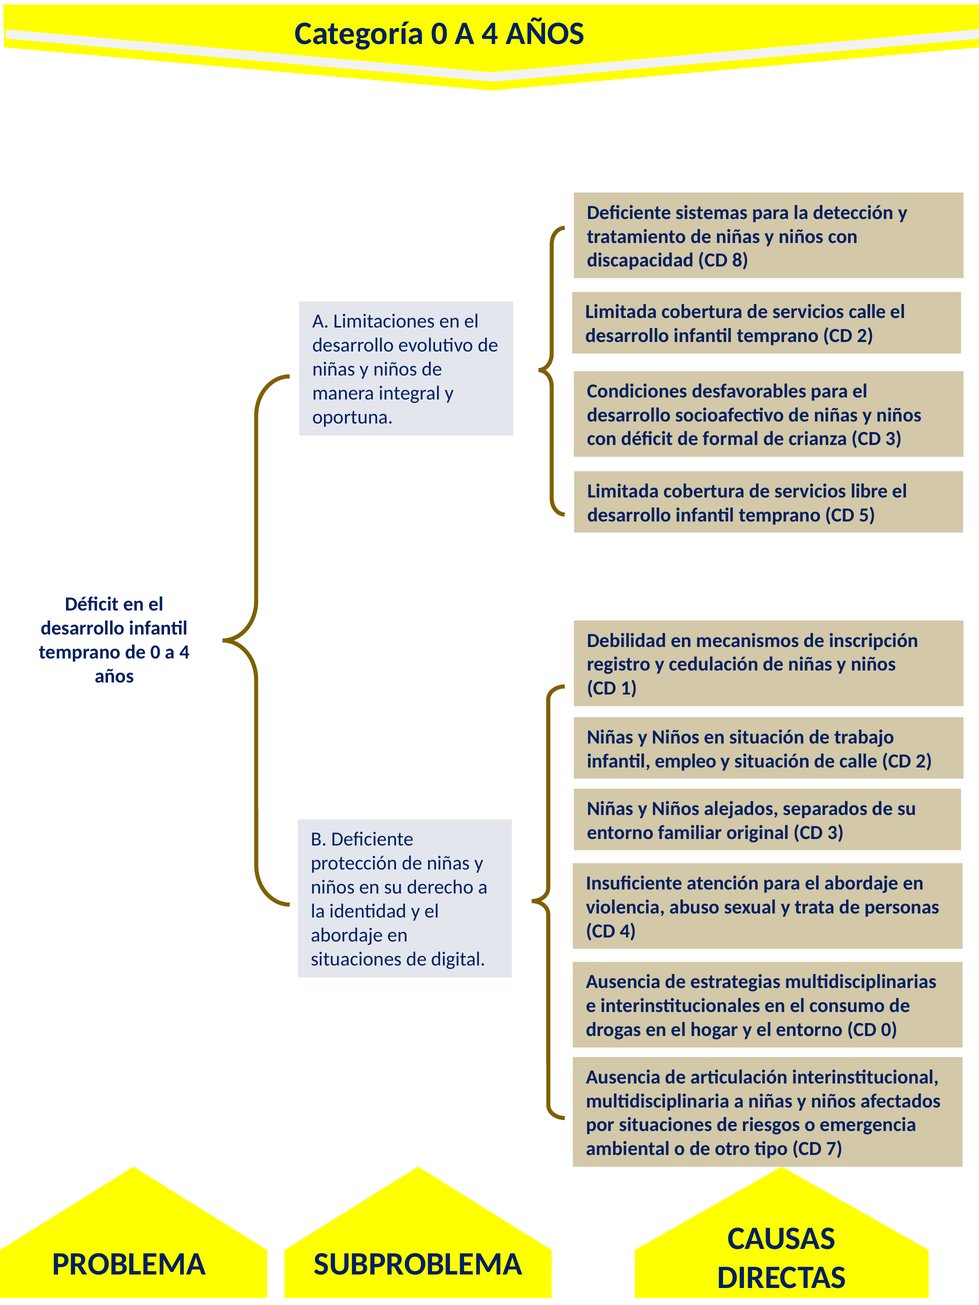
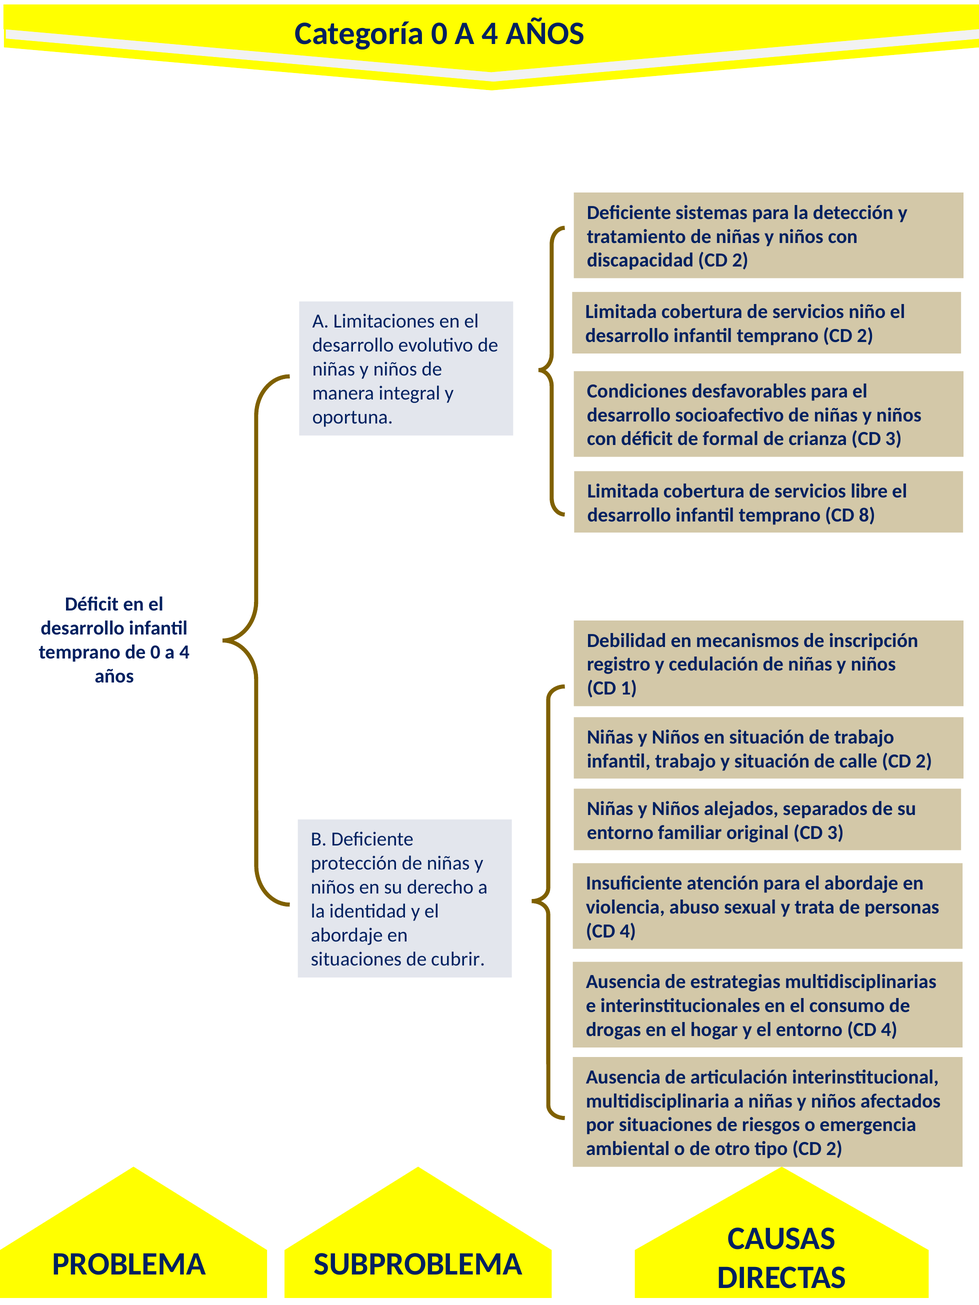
discapacidad CD 8: 8 -> 2 (740, 260)
servicios calle: calle -> niño (867, 312)
5: 5 -> 8 (867, 515)
infantil empleo: empleo -> trabajo (685, 761)
digital: digital -> cubrir (458, 959)
entorno CD 0: 0 -> 4 (889, 1030)
tipo CD 7: 7 -> 2 (834, 1149)
